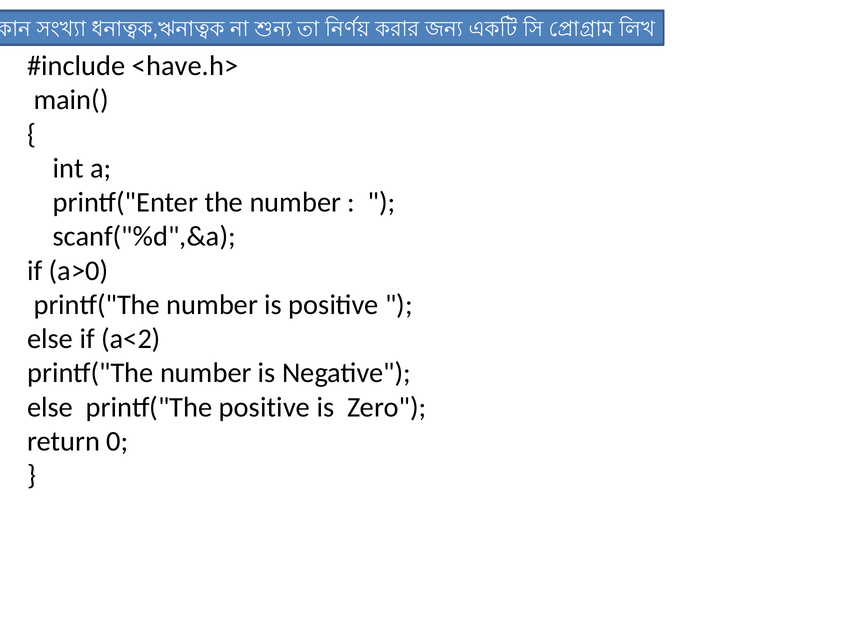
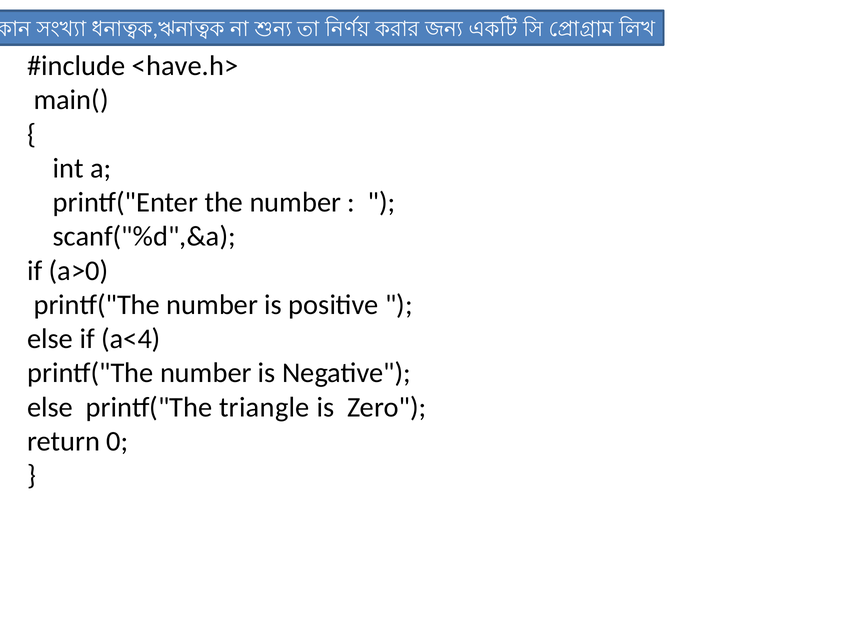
a<2: a<2 -> a<4 (131, 339)
printf("The positive: positive -> triangle (264, 407)
